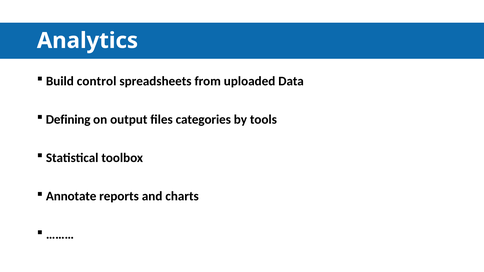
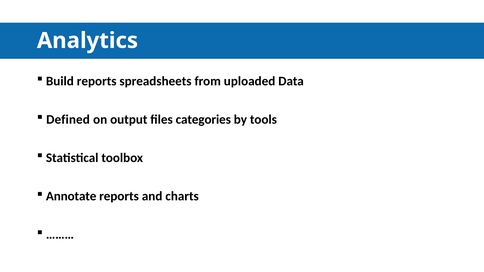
Build control: control -> reports (97, 81)
Defining: Defining -> Defined (68, 120)
